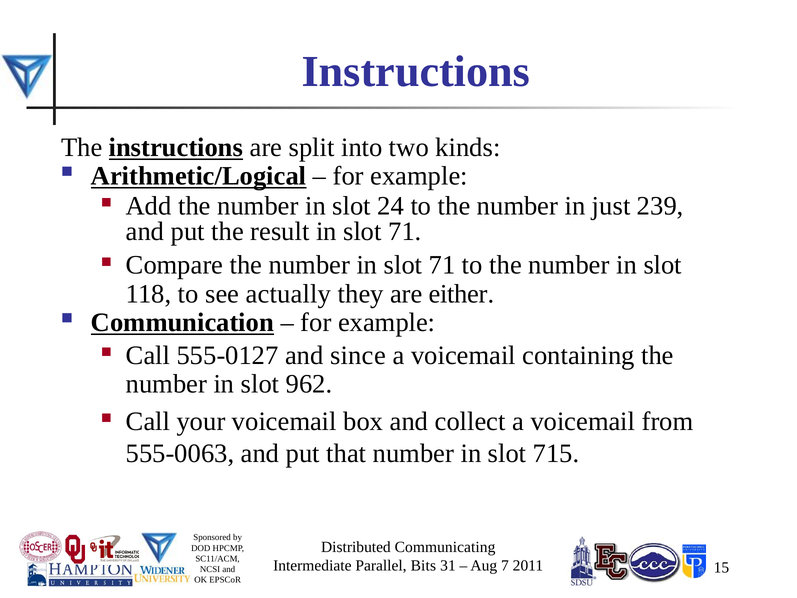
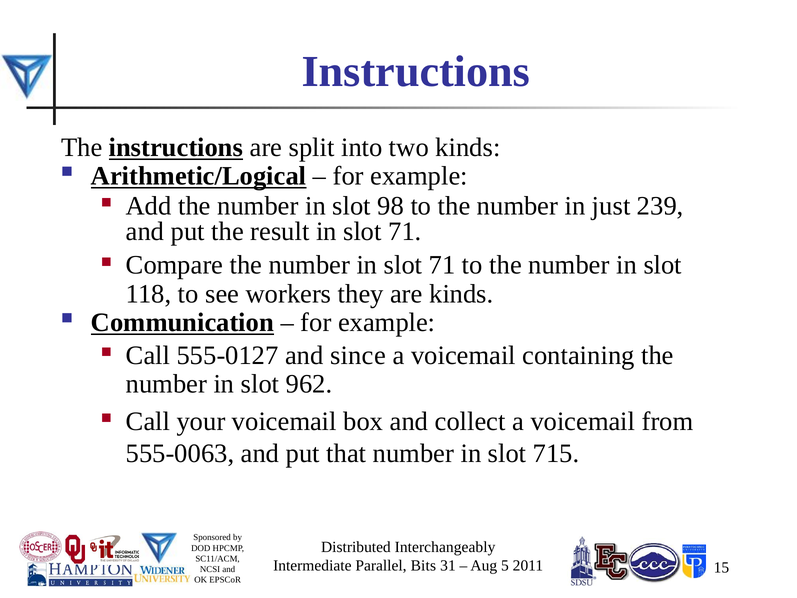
24: 24 -> 98 (391, 206)
actually: actually -> workers (288, 294)
are either: either -> kinds (461, 294)
Communicating: Communicating -> Interchangeably (445, 547)
7: 7 -> 5 (505, 566)
